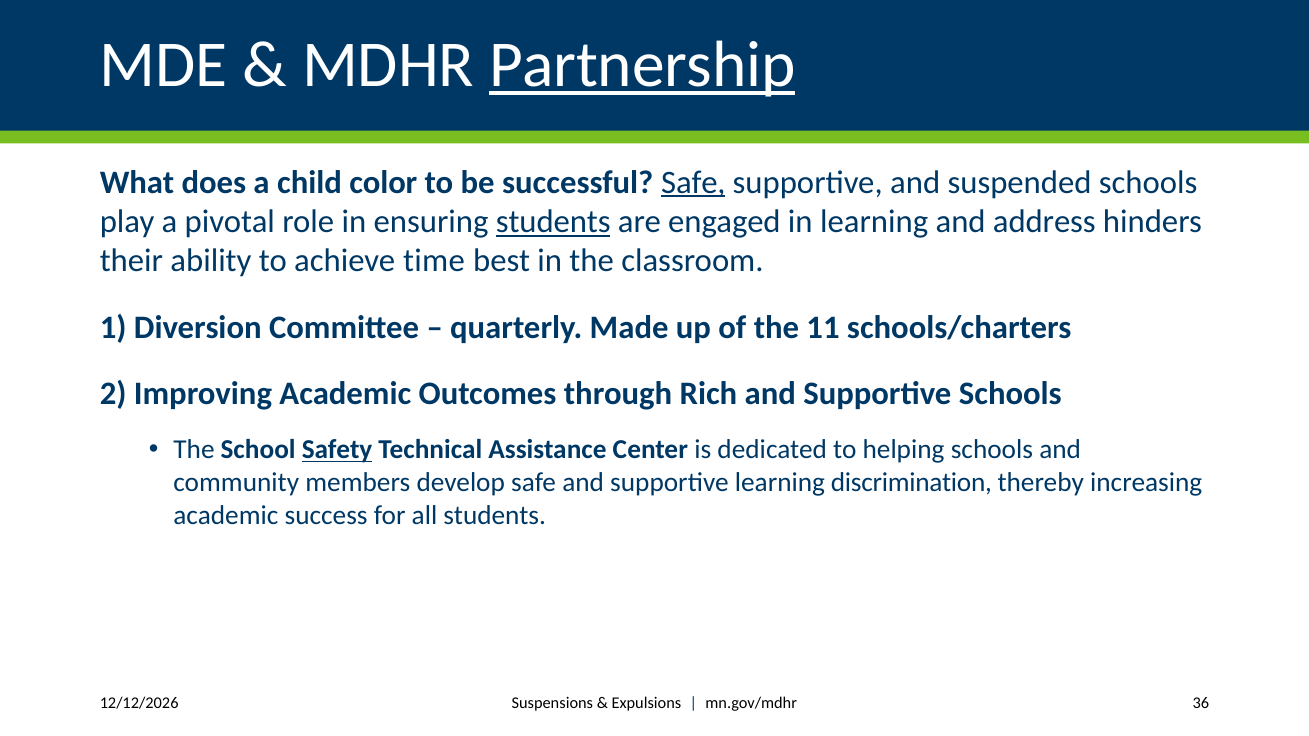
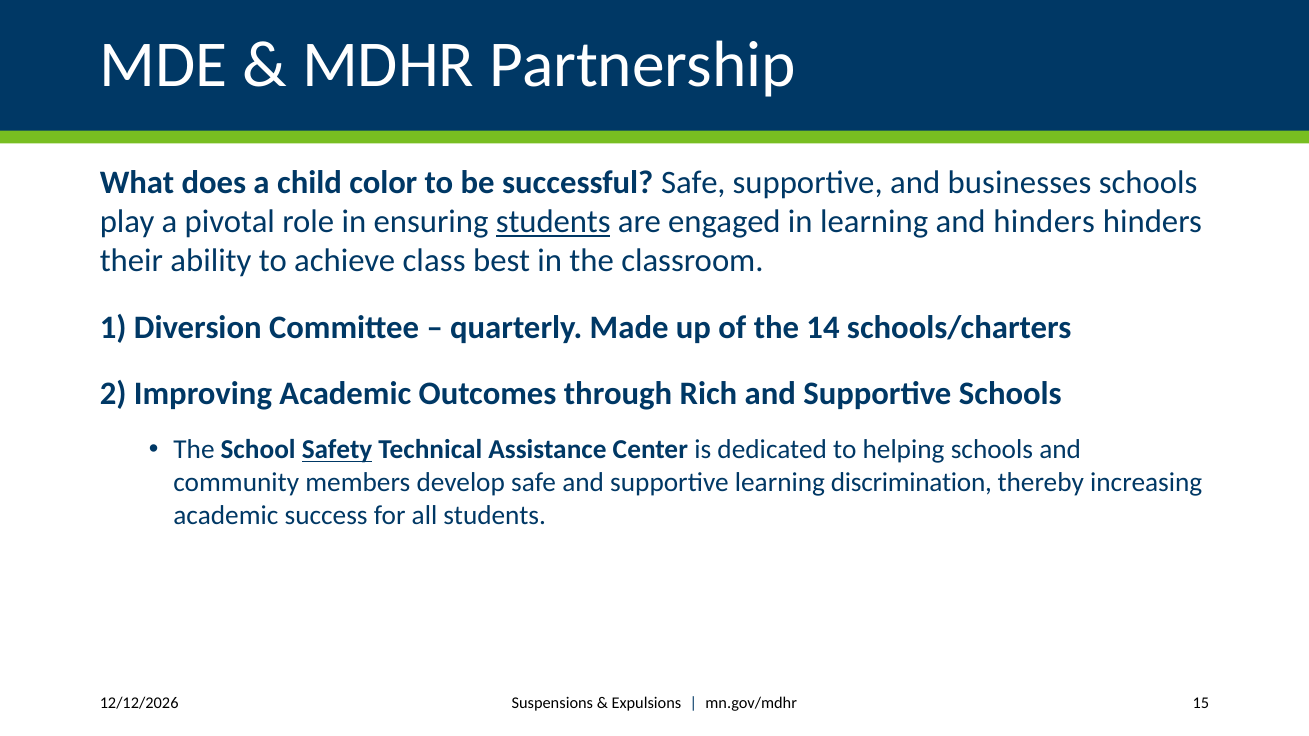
Partnership underline: present -> none (642, 65)
Safe underline: present -> none (693, 182)
suspended: suspended -> businesses (1019, 182)
and address: address -> hinders (1044, 222)
time: time -> class (434, 261)
11: 11 -> 14 (823, 327)
36: 36 -> 15 (1201, 703)
